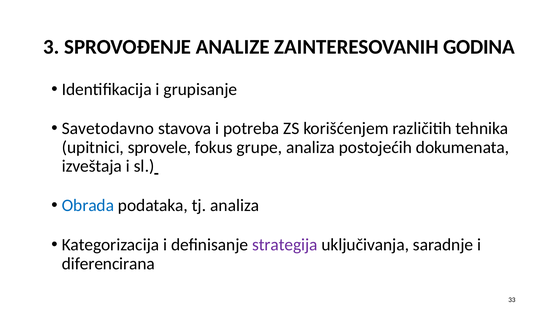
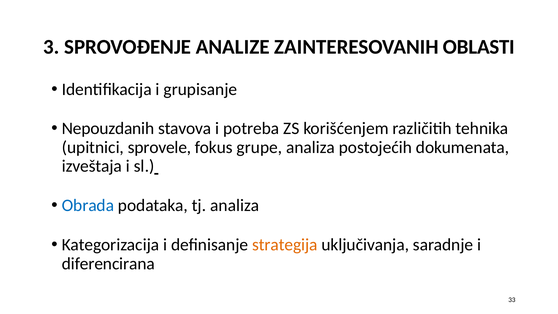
GODINA: GODINA -> OBLASTI (479, 47)
Savetodavno: Savetodavno -> Nepouzdanih (108, 128)
strategija colour: purple -> orange (285, 245)
